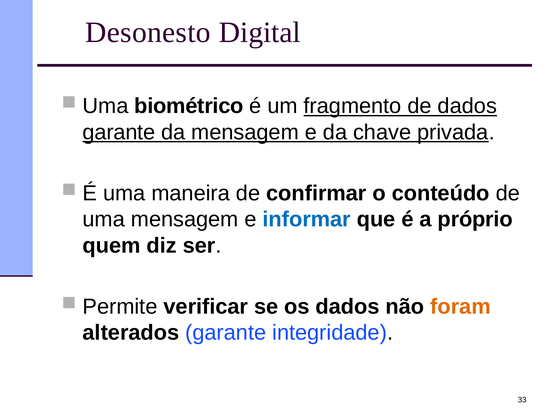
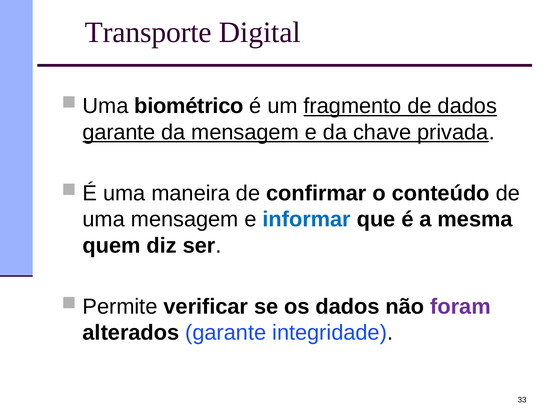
Desonesto: Desonesto -> Transporte (148, 32)
próprio: próprio -> mesma (475, 219)
foram colour: orange -> purple (460, 307)
